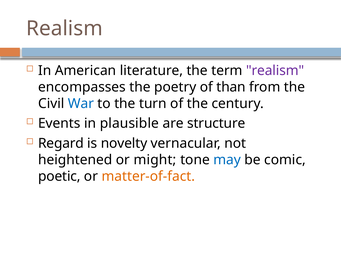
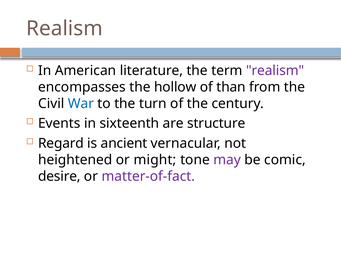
poetry: poetry -> hollow (175, 87)
plausible: plausible -> sixteenth (129, 123)
novelty: novelty -> ancient (124, 143)
may colour: blue -> purple (227, 160)
poetic: poetic -> desire (59, 176)
matter-of-fact colour: orange -> purple (148, 176)
